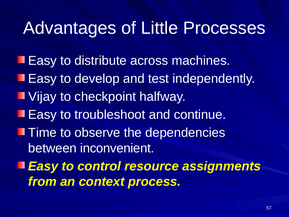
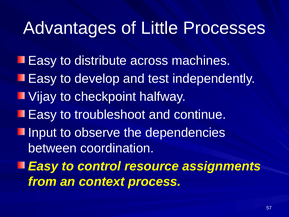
Time: Time -> Input (42, 133)
inconvenient: inconvenient -> coordination (117, 148)
